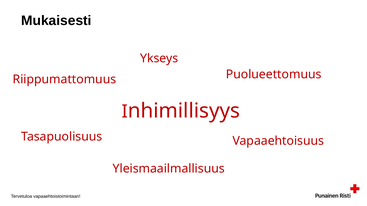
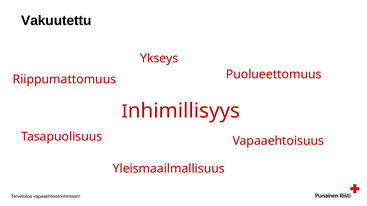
Mukaisesti: Mukaisesti -> Vakuutettu (56, 21)
